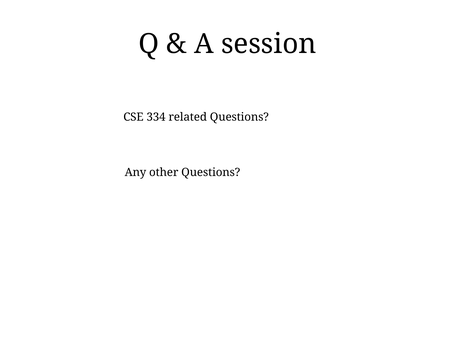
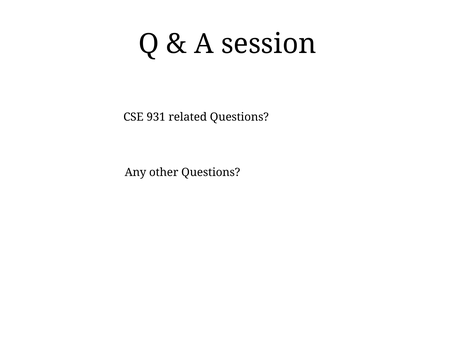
334: 334 -> 931 (156, 117)
